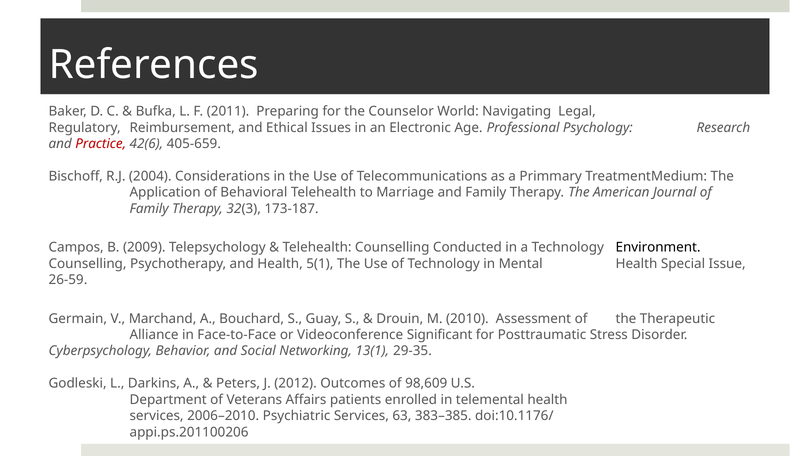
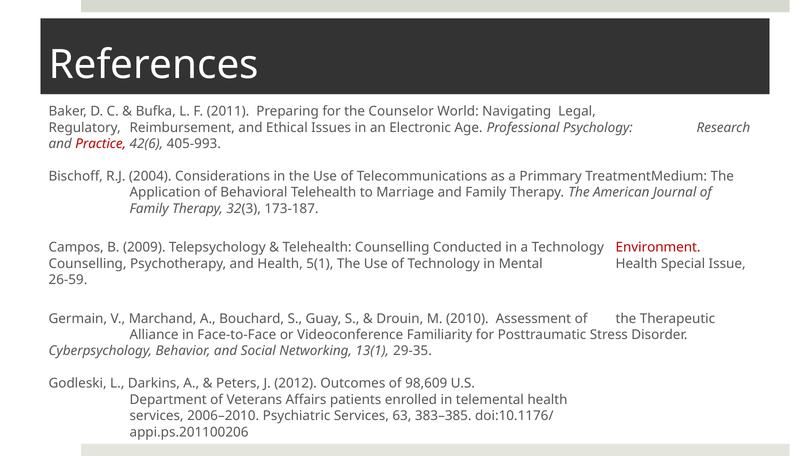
405-659: 405-659 -> 405-993 (194, 144)
Environment colour: black -> red (658, 247)
Significant: Significant -> Familiarity (440, 335)
